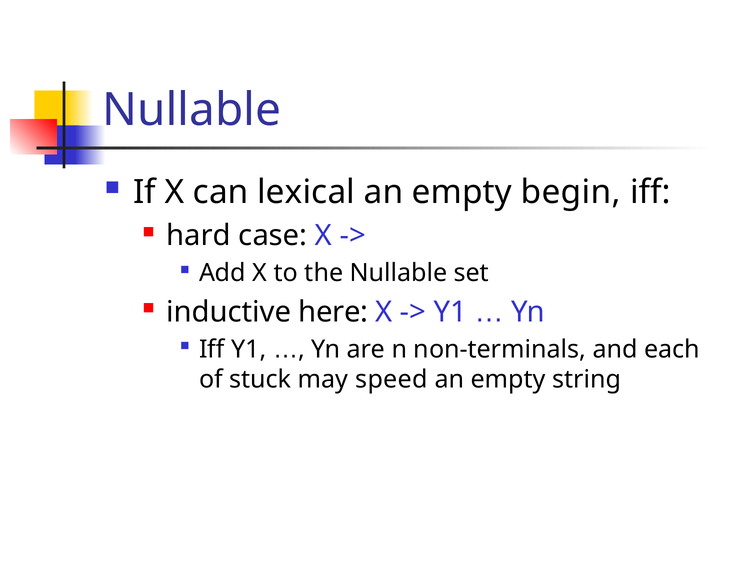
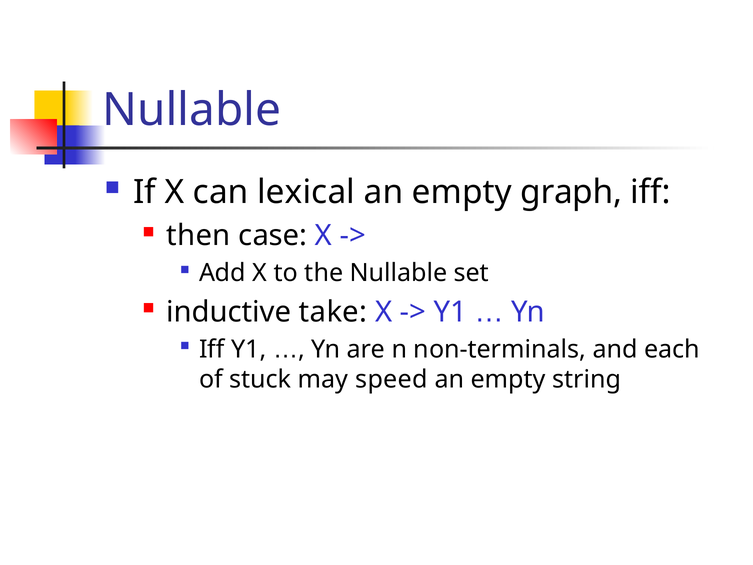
begin: begin -> graph (571, 192)
hard: hard -> then (198, 236)
here: here -> take (333, 312)
